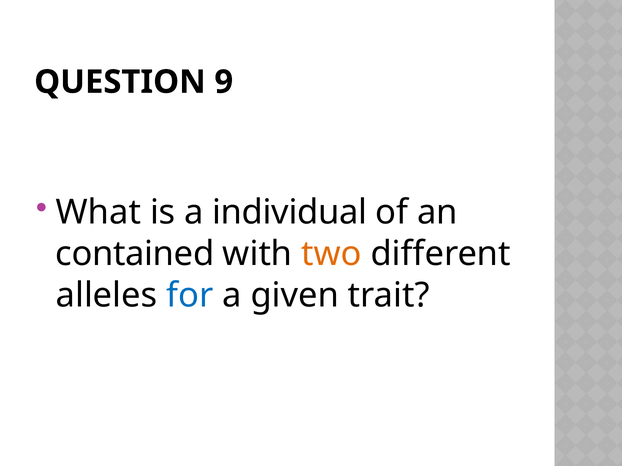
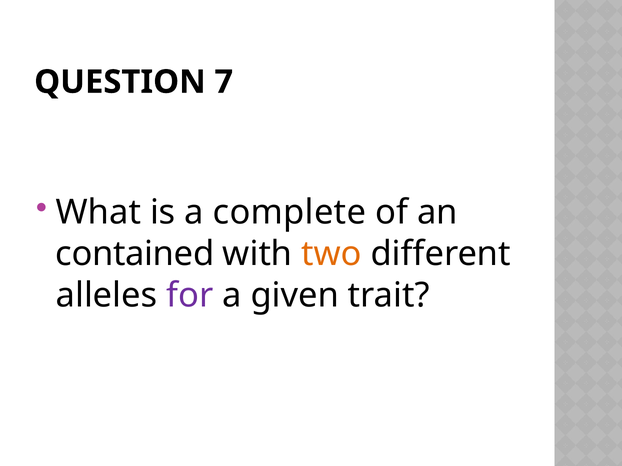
9: 9 -> 7 (224, 82)
individual: individual -> complete (289, 213)
for colour: blue -> purple (190, 296)
